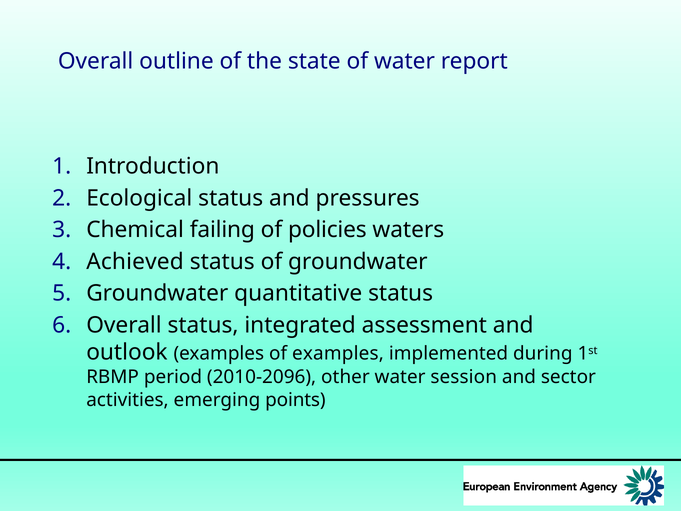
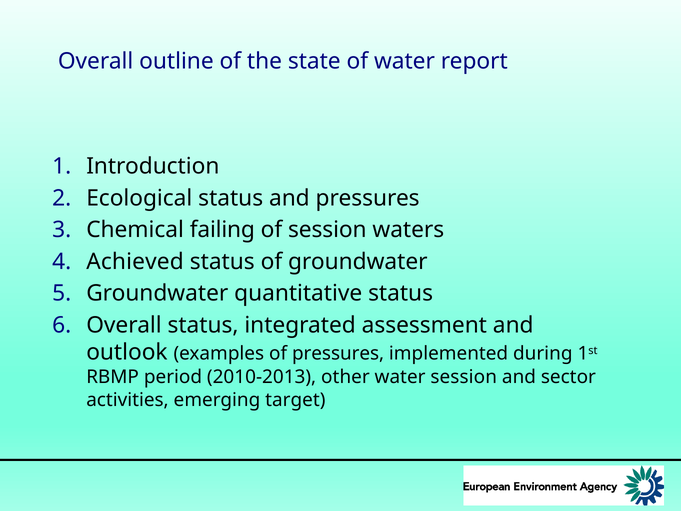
of policies: policies -> session (327, 230)
of examples: examples -> pressures (338, 354)
2010-2096: 2010-2096 -> 2010-2013 (262, 377)
points: points -> target (295, 400)
